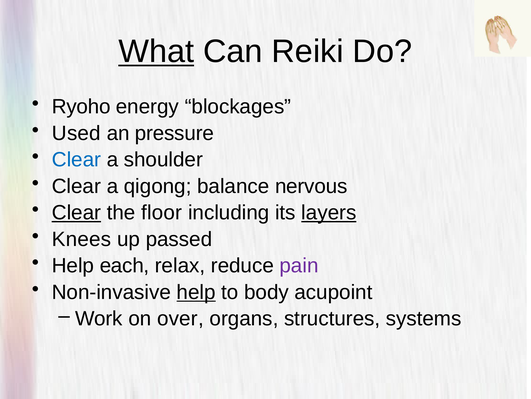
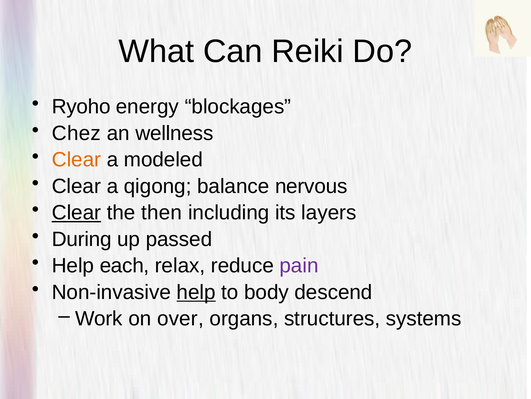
What underline: present -> none (156, 51)
Used: Used -> Chez (76, 133)
pressure: pressure -> wellness (174, 133)
Clear colour: blue -> orange (76, 160)
shoulder: shoulder -> modeled (163, 160)
floor: floor -> then (162, 212)
layers underline: present -> none (329, 212)
Knees: Knees -> During (82, 239)
acupoint: acupoint -> descend (333, 292)
